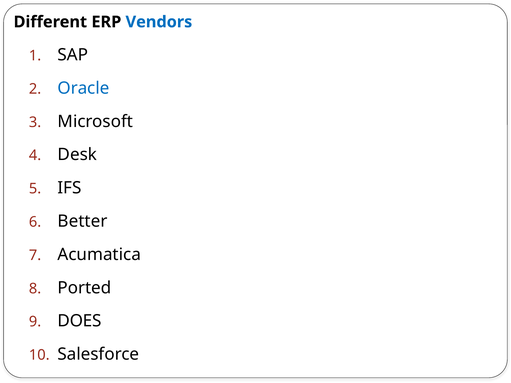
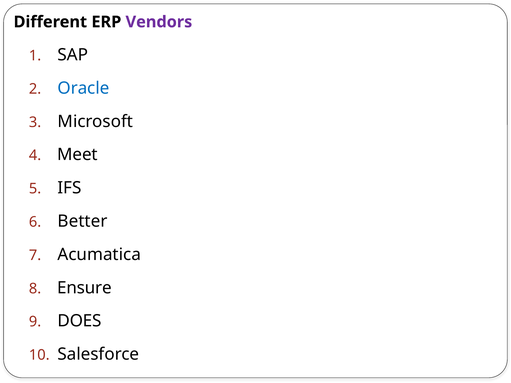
Vendors colour: blue -> purple (159, 22)
Desk: Desk -> Meet (77, 155)
Ported: Ported -> Ensure (85, 288)
